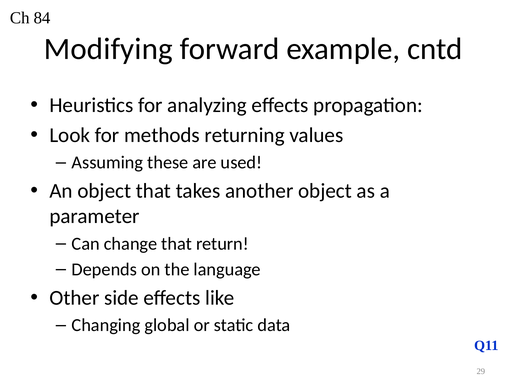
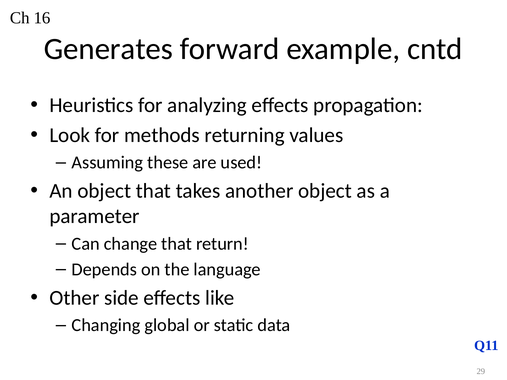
84: 84 -> 16 (42, 18)
Modifying: Modifying -> Generates (108, 49)
